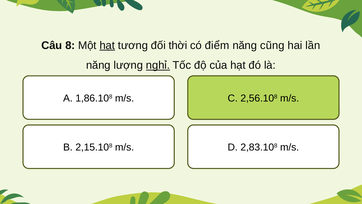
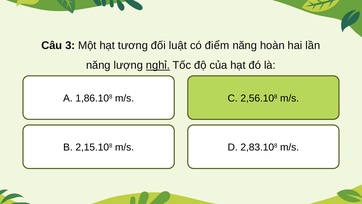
8: 8 -> 3 (70, 45)
hạt underline: present -> none (107, 45)
thời: thời -> luật (178, 45)
cũng: cũng -> hoàn (272, 45)
